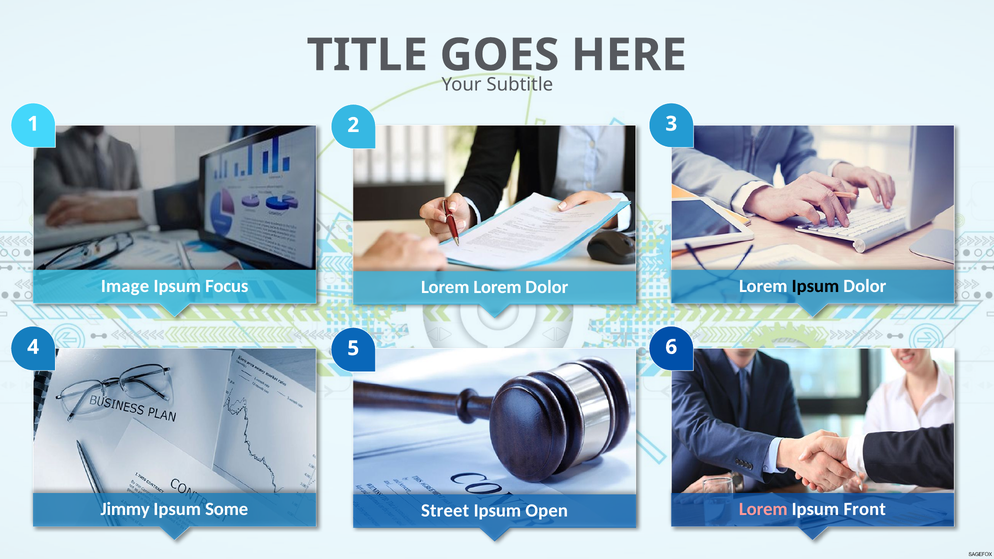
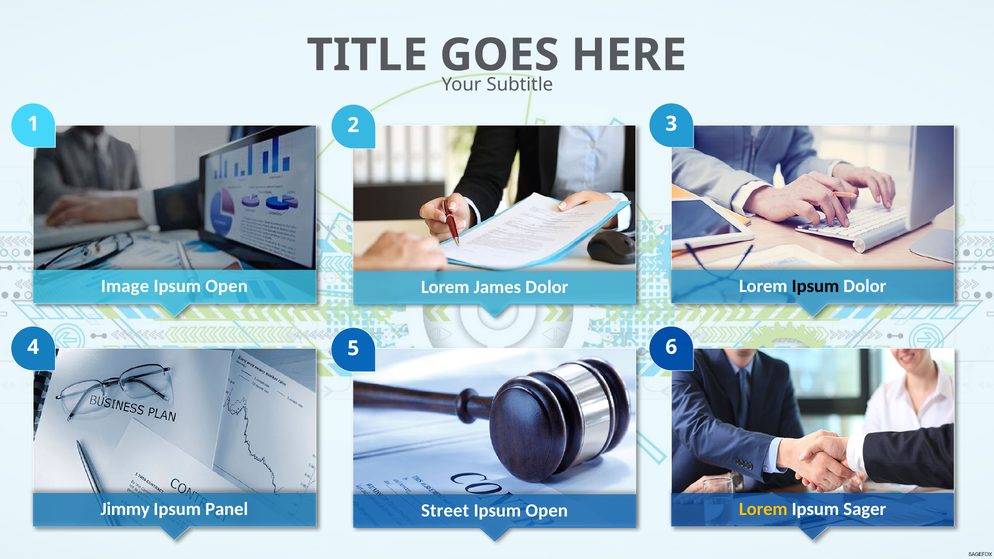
Focus: Focus -> Open (227, 286)
Lorem Lorem: Lorem -> James (497, 287)
Some: Some -> Panel (227, 509)
Lorem colour: pink -> yellow (763, 509)
Front: Front -> Sager (865, 509)
